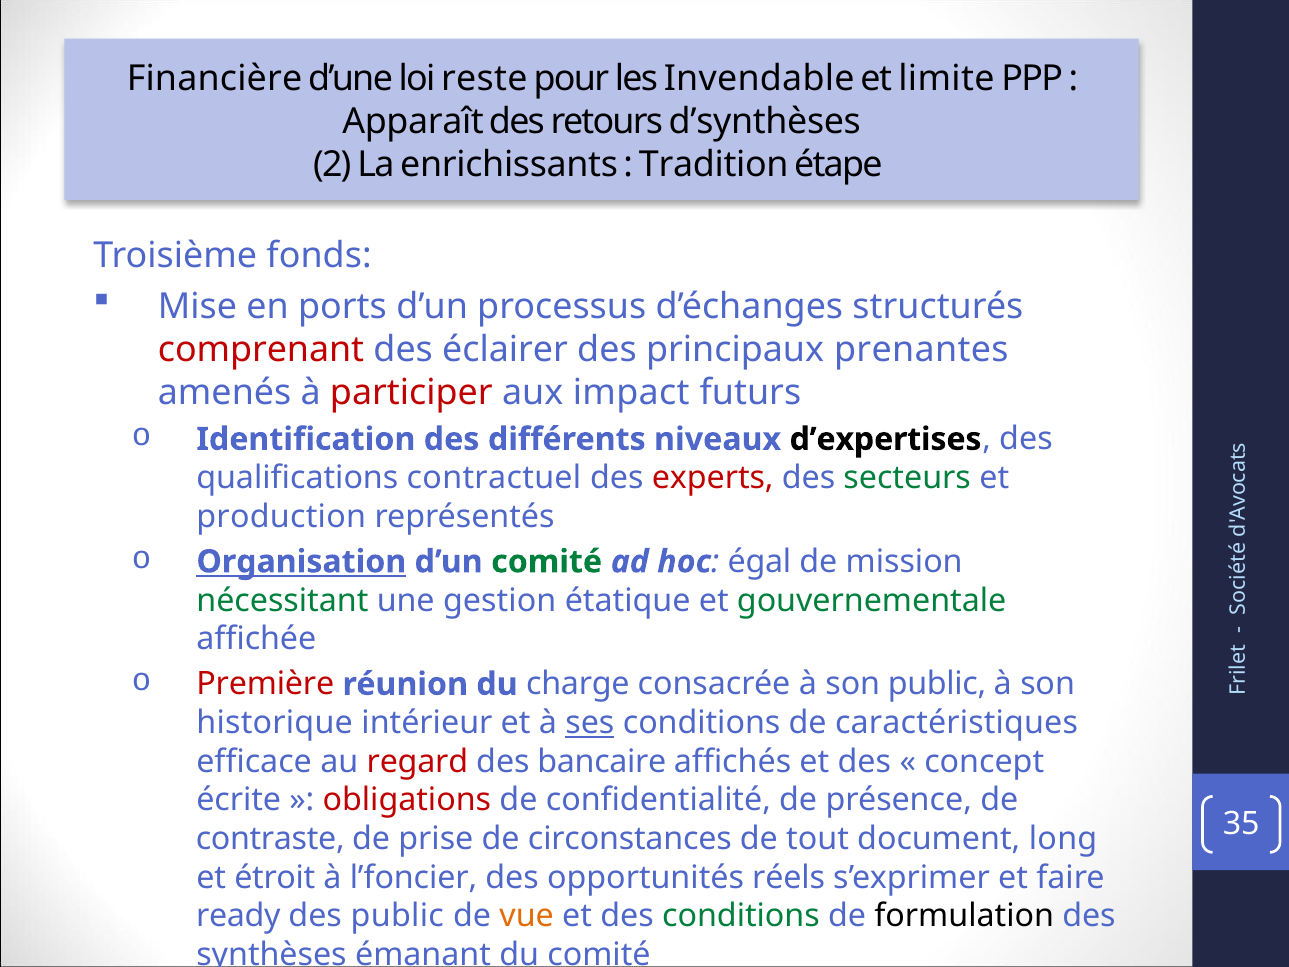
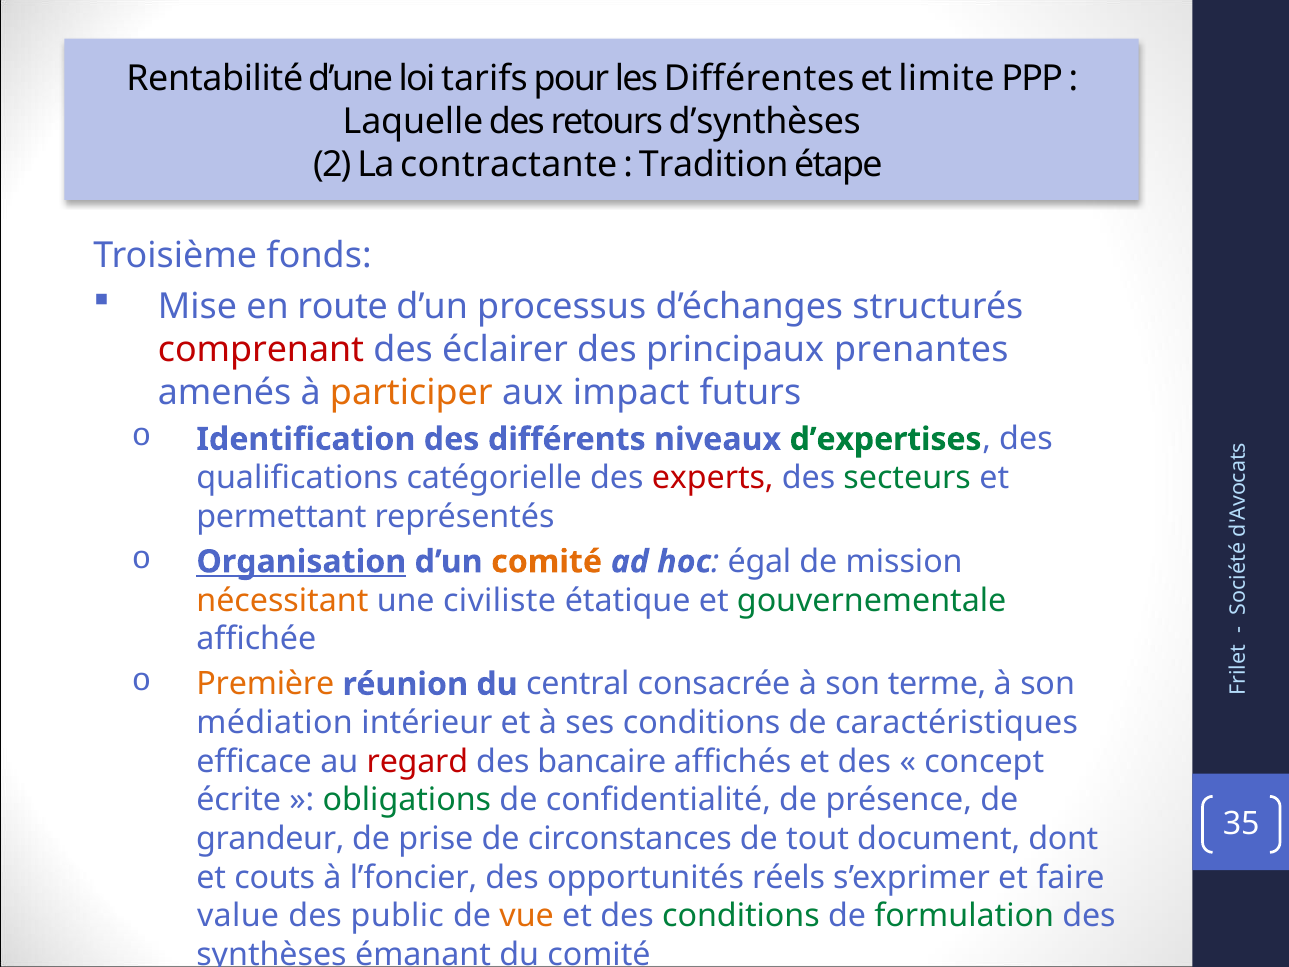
Financière: Financière -> Rentabilité (215, 79)
reste: reste -> tarifs (484, 79)
Invendable: Invendable -> Différentes (759, 79)
Apparaît: Apparaît -> Laquelle (413, 122)
enrichissants: enrichissants -> contractante (509, 165)
ports: ports -> route (343, 306)
participer colour: red -> orange (411, 392)
d’expertises colour: black -> green (886, 439)
contractuel: contractuel -> catégorielle (494, 478)
production: production -> permettant (281, 516)
comité colour: green -> orange (547, 562)
nécessitant colour: green -> orange (282, 600)
gestion: gestion -> civiliste (500, 600)
Première colour: red -> orange (265, 684)
charge: charge -> central (578, 684)
son public: public -> terme (937, 684)
historique: historique -> médiation (275, 723)
ses underline: present -> none (590, 723)
obligations colour: red -> green (407, 800)
contraste: contraste -> grandeur (270, 839)
long: long -> dont (1063, 839)
étroit: étroit -> couts (275, 877)
ready: ready -> value (238, 916)
formulation colour: black -> green (964, 916)
